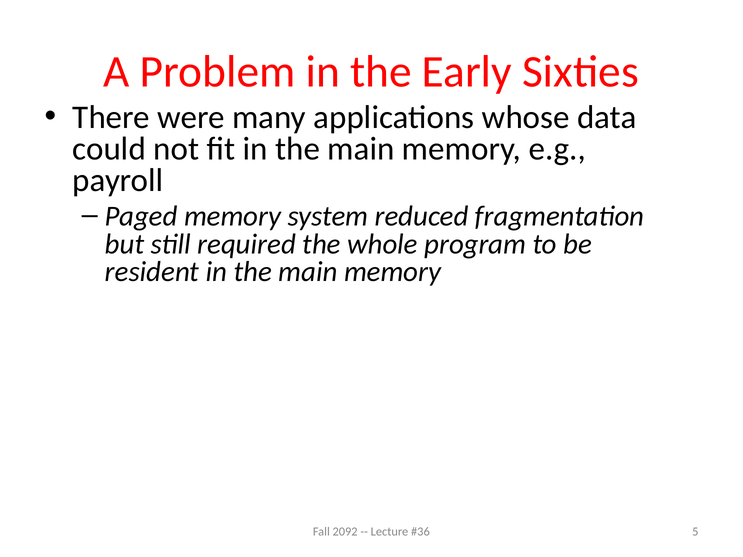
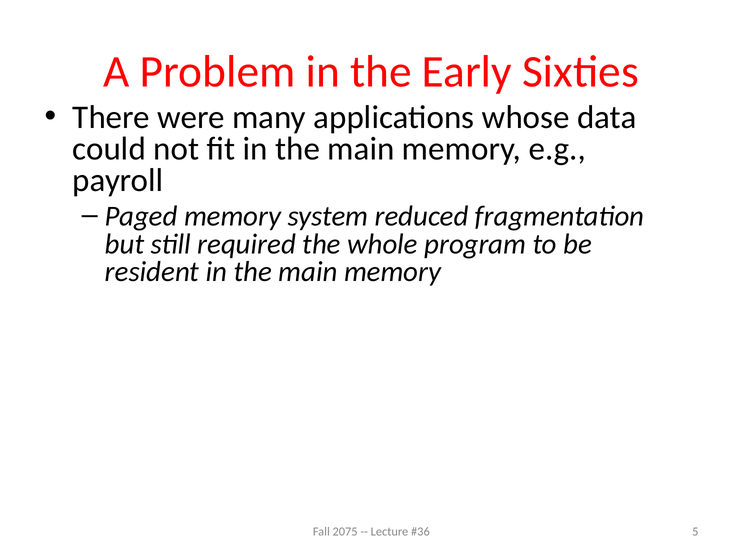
2092: 2092 -> 2075 (345, 532)
